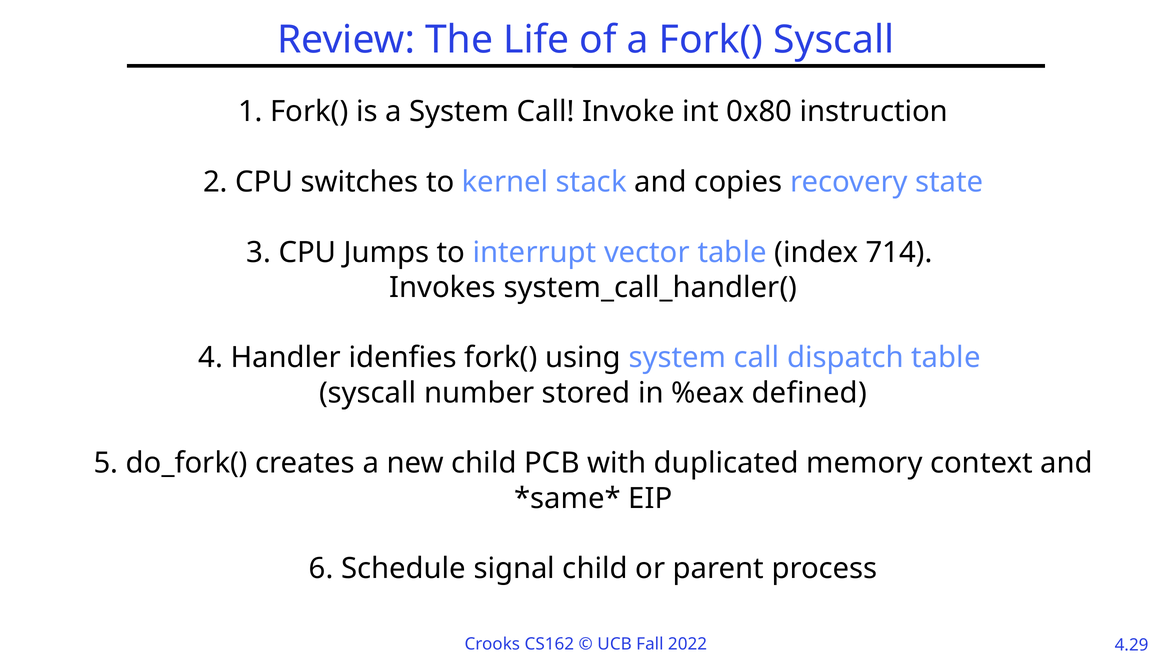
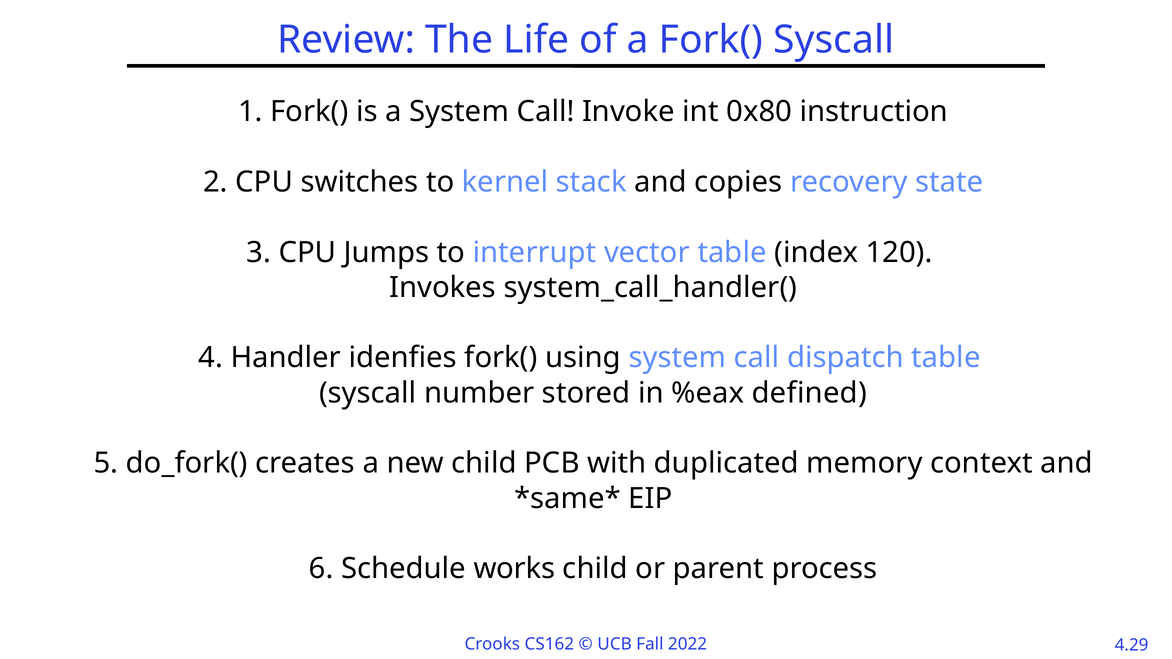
714: 714 -> 120 (899, 252)
signal: signal -> works (514, 569)
